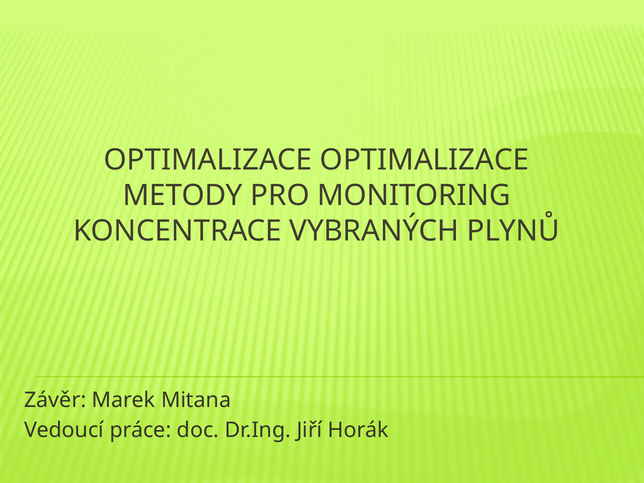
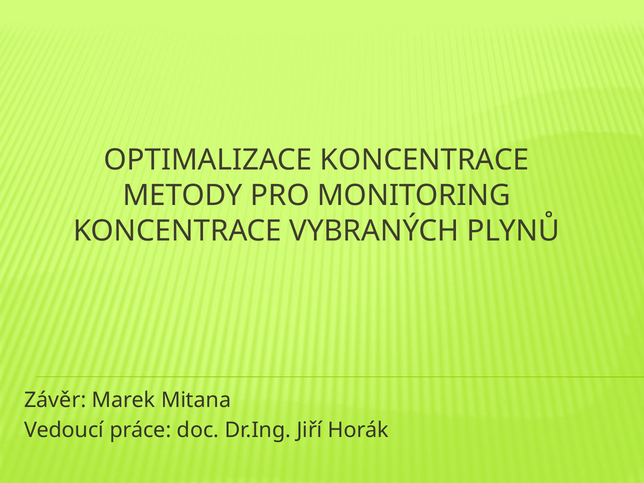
OPTIMALIZACE OPTIMALIZACE: OPTIMALIZACE -> KONCENTRACE (425, 160)
